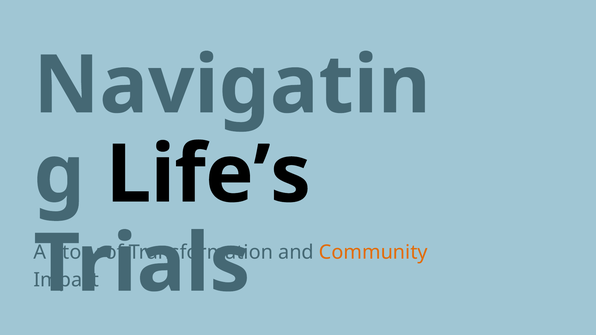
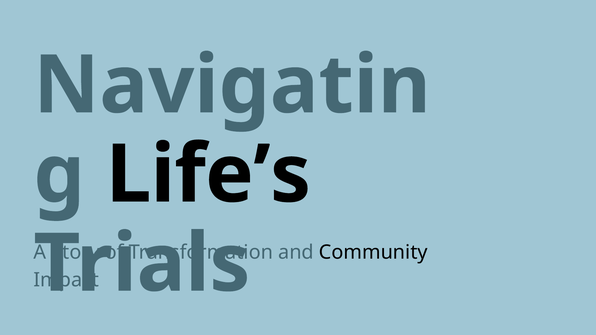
Community colour: orange -> black (373, 252)
